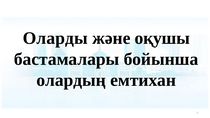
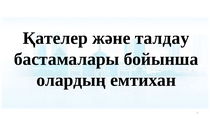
Оларды: Оларды -> Қателер (55, 38)
оқушы: оқушы -> талдау (162, 38)
